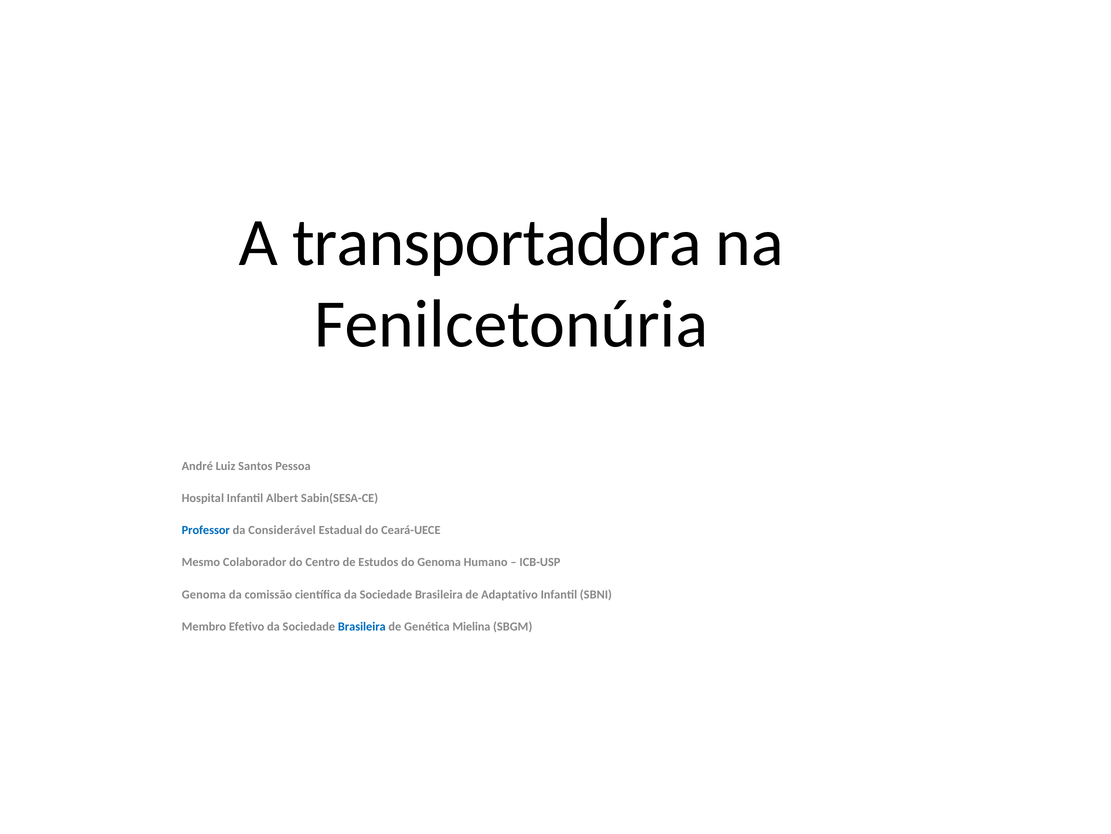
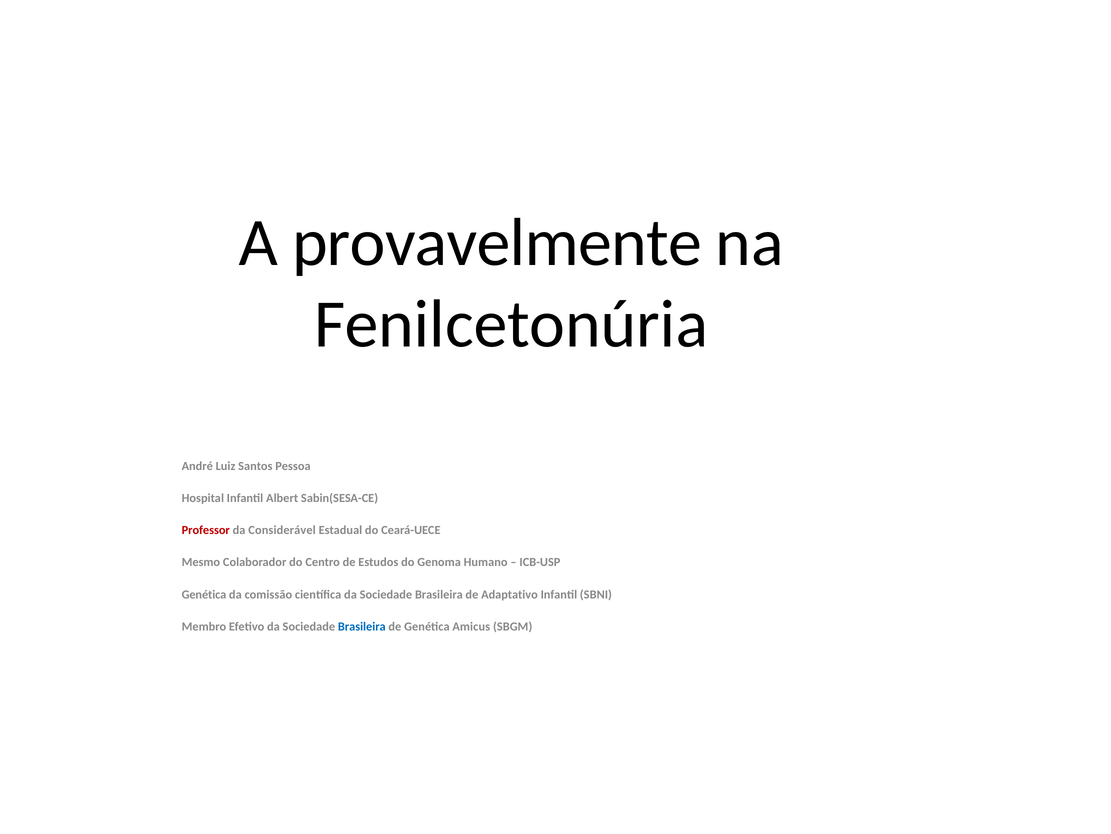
transportadora: transportadora -> provavelmente (497, 242)
Professor colour: blue -> red (206, 530)
Genoma: Genoma -> Genética (204, 594)
Mielina: Mielina -> Amicus (471, 626)
